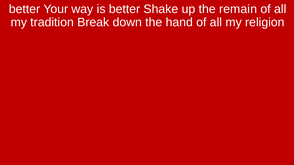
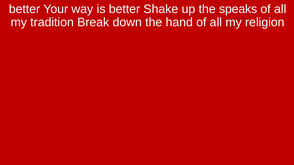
remain: remain -> speaks (238, 9)
